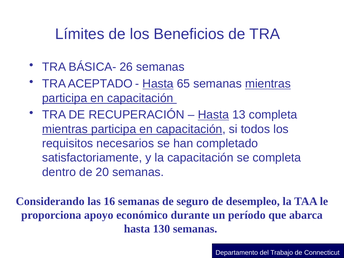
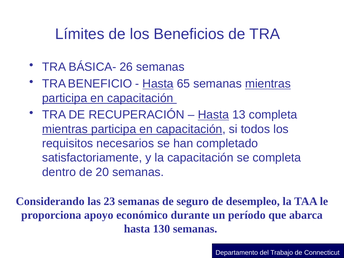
ACEPTADO: ACEPTADO -> BENEFICIO (100, 84)
16: 16 -> 23 (109, 201)
